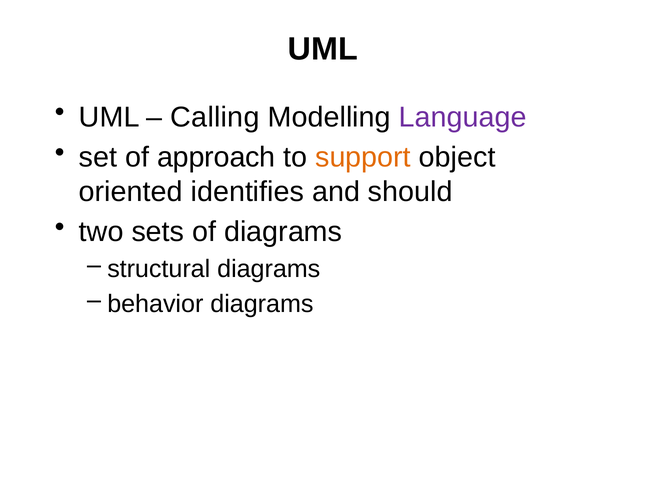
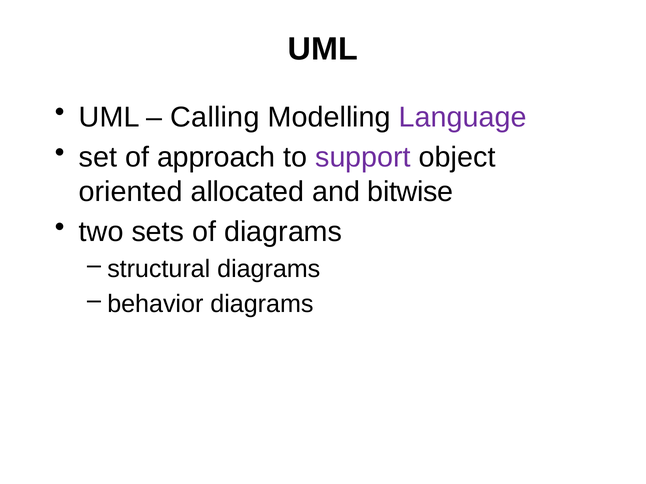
support colour: orange -> purple (363, 157)
identifies: identifies -> allocated (247, 192)
should: should -> bitwise (410, 192)
